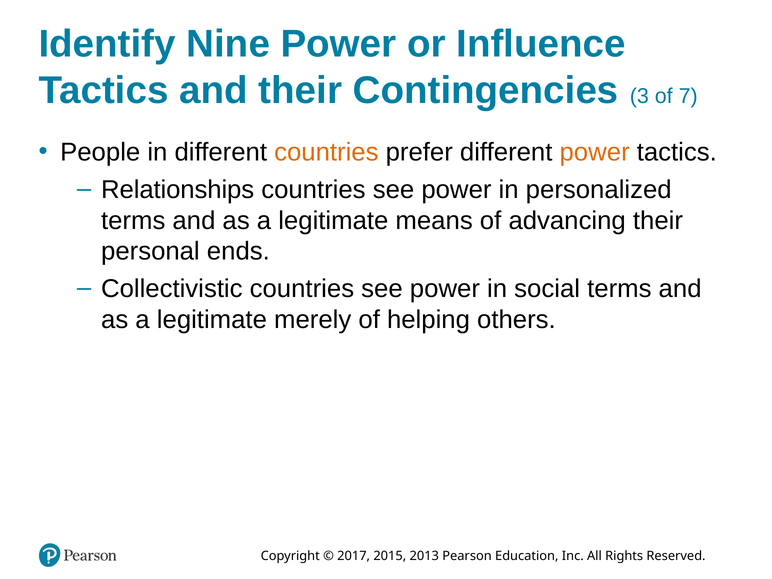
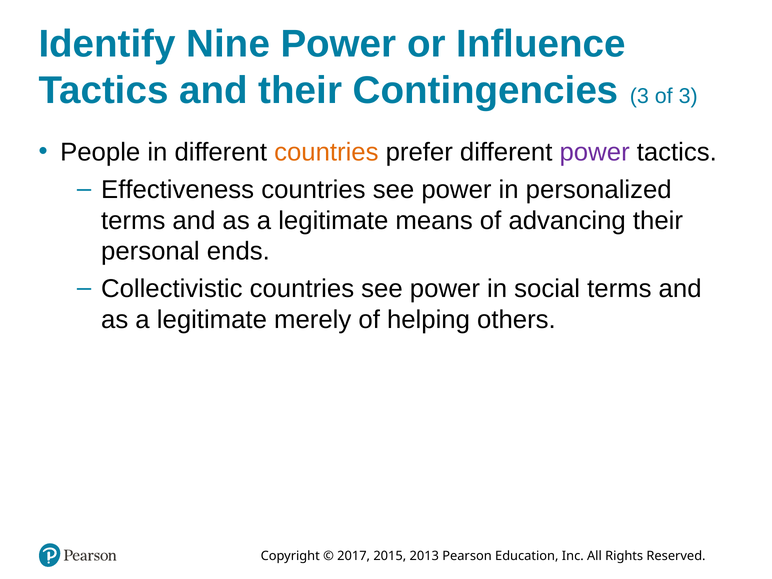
of 7: 7 -> 3 (688, 96)
power colour: orange -> purple (595, 152)
Relationships: Relationships -> Effectiveness (178, 190)
